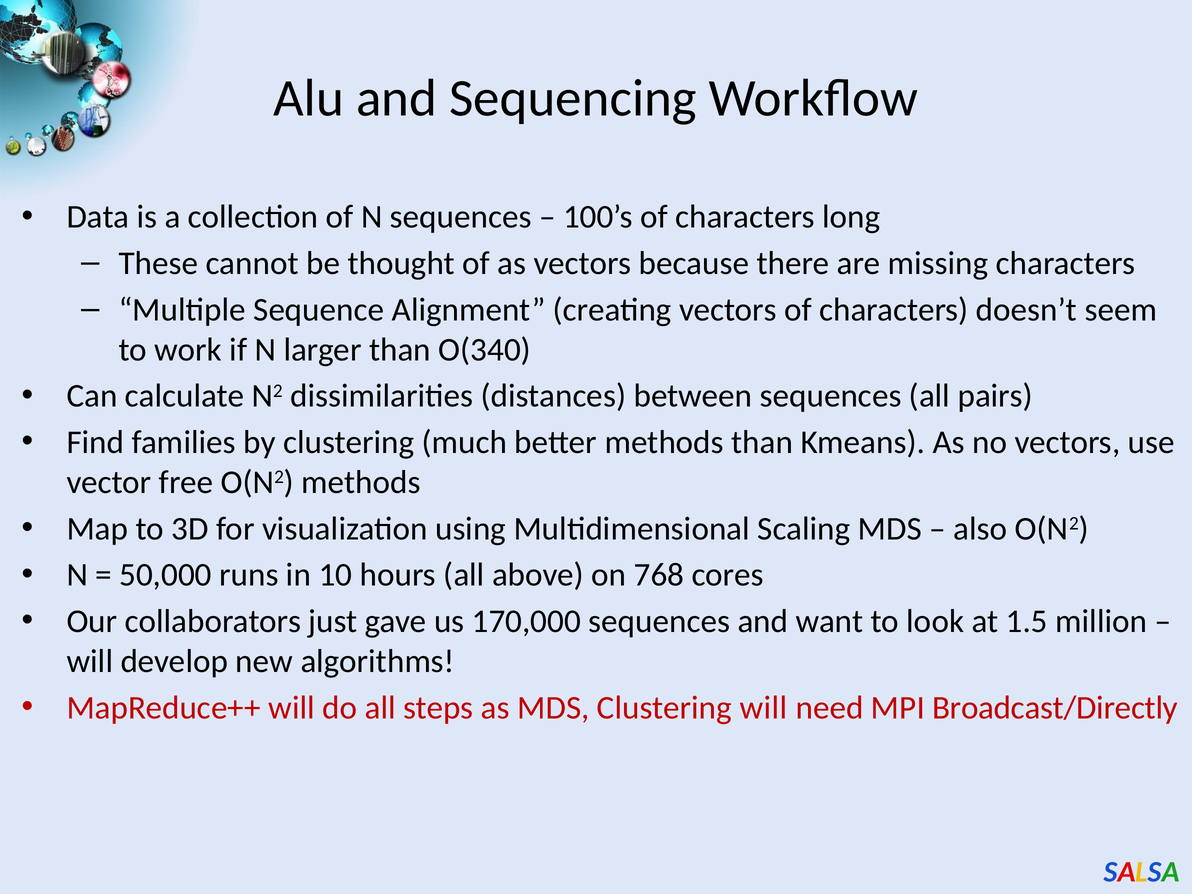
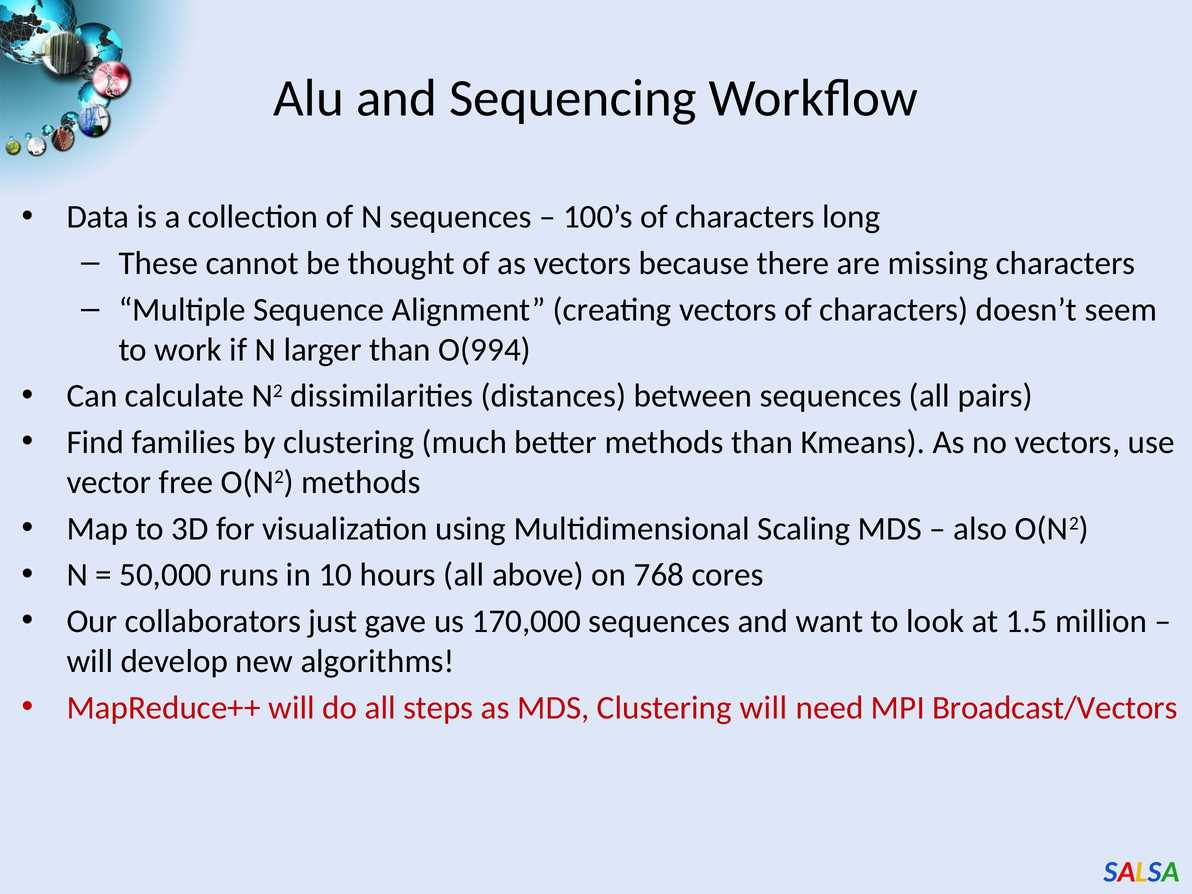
O(340: O(340 -> O(994 (485, 350)
Broadcast/Directly: Broadcast/Directly -> Broadcast/Vectors (1055, 708)
